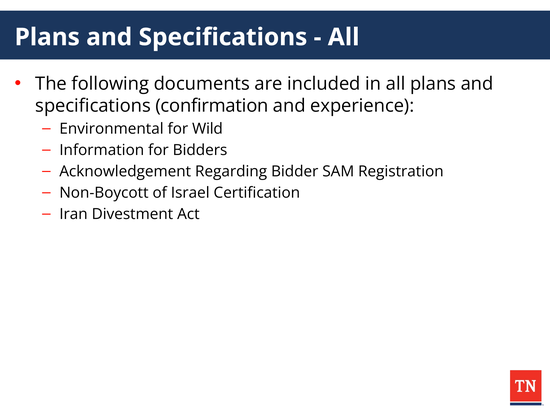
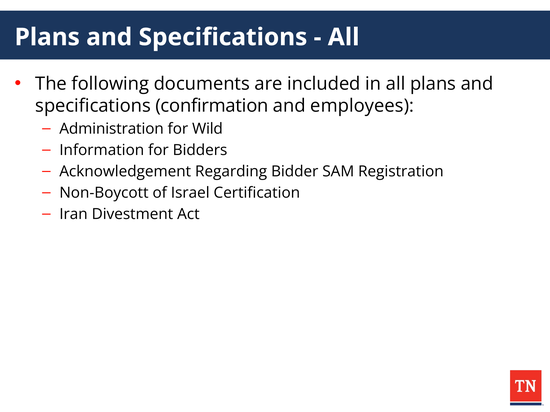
experience: experience -> employees (362, 106)
Environmental: Environmental -> Administration (112, 129)
